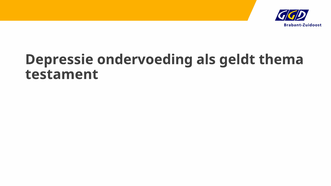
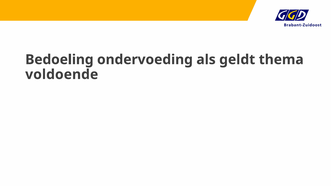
Depressie: Depressie -> Bedoeling (59, 60)
testament: testament -> voldoende (62, 75)
